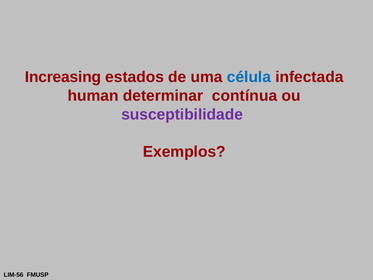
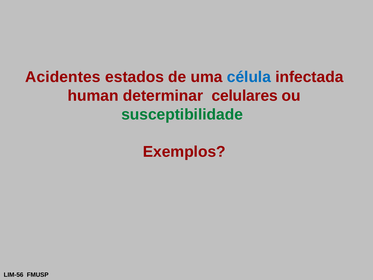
Increasing: Increasing -> Acidentes (63, 77)
contínua: contínua -> celulares (245, 96)
susceptibilidade colour: purple -> green (182, 114)
